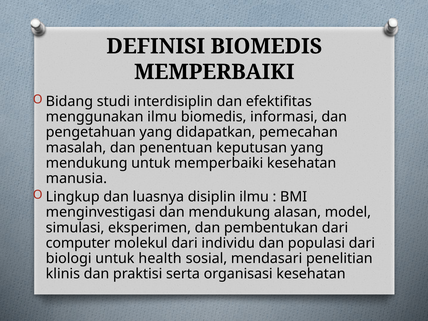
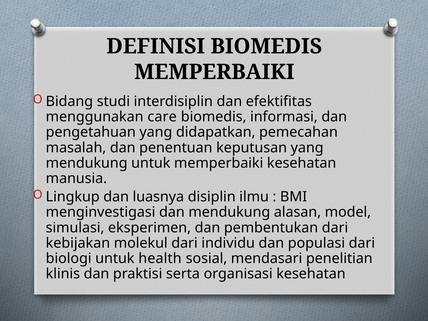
menggunakan ilmu: ilmu -> care (162, 117)
computer: computer -> kebijakan (78, 243)
